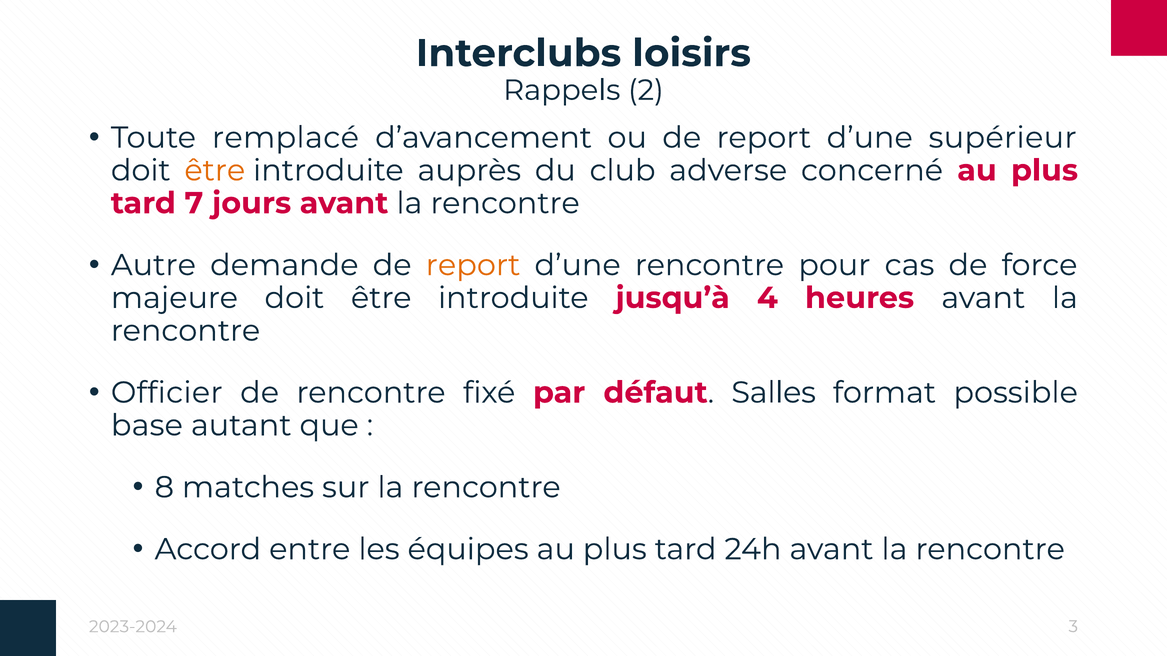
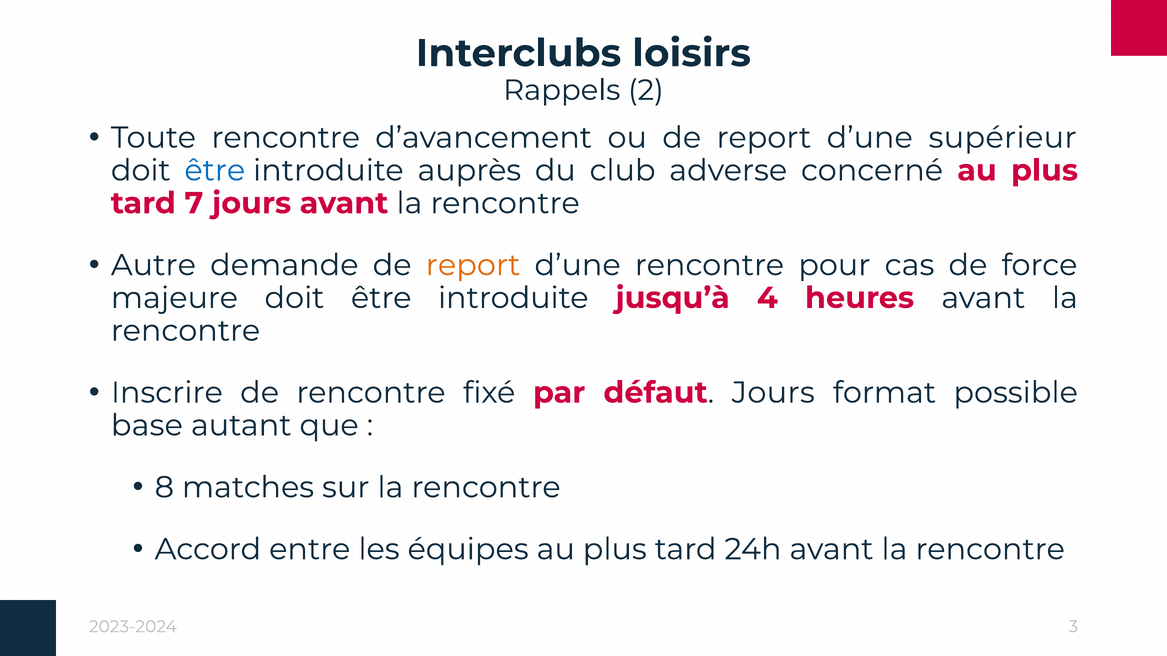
Toute remplacé: remplacé -> rencontre (286, 138)
être colour: orange -> blue (215, 171)
Officier: Officier -> Inscrire (167, 393)
défaut Salles: Salles -> Jours (773, 393)
